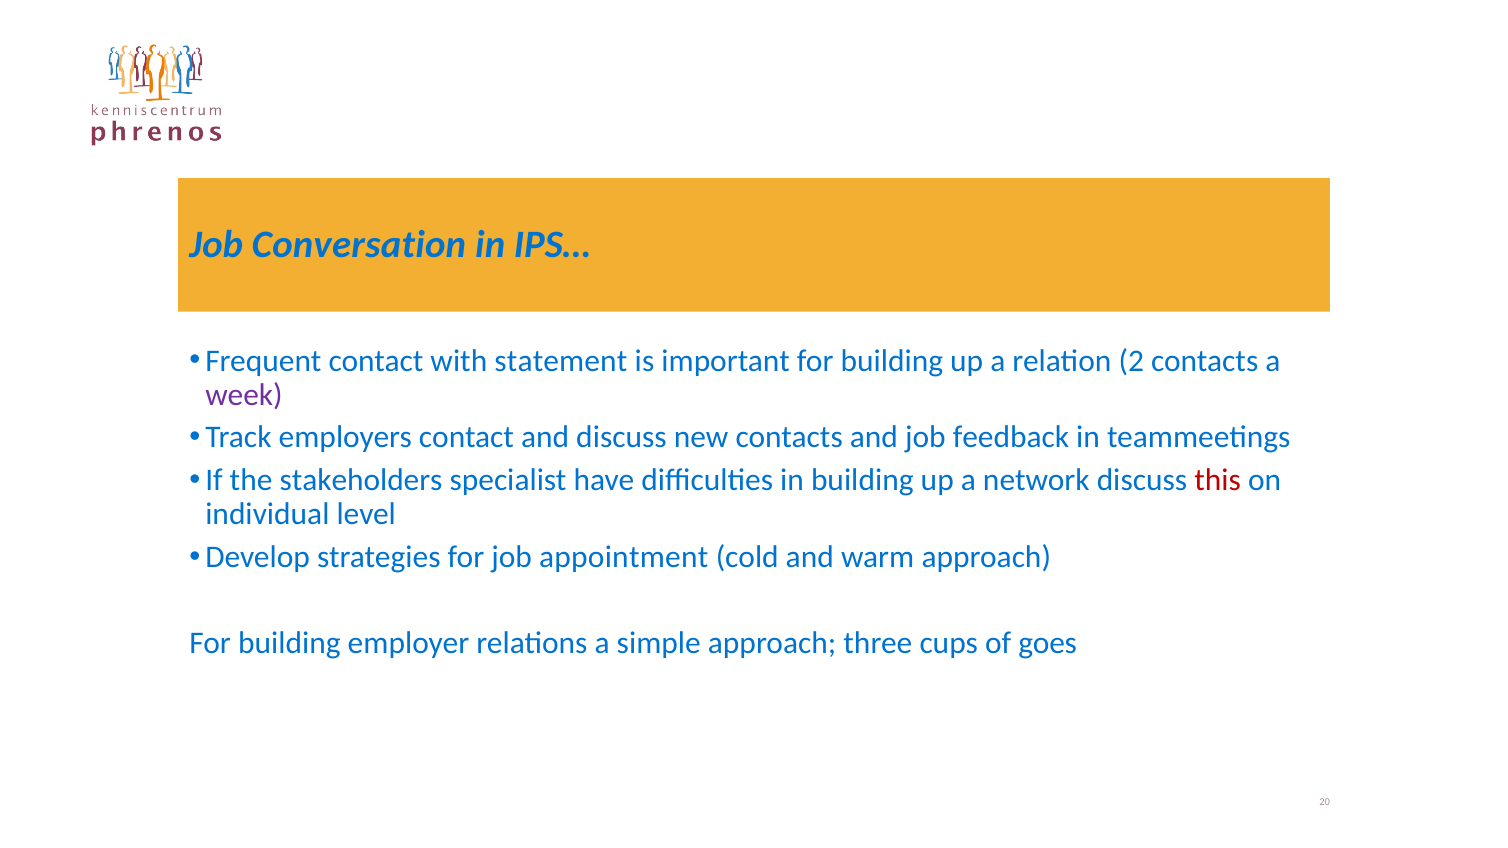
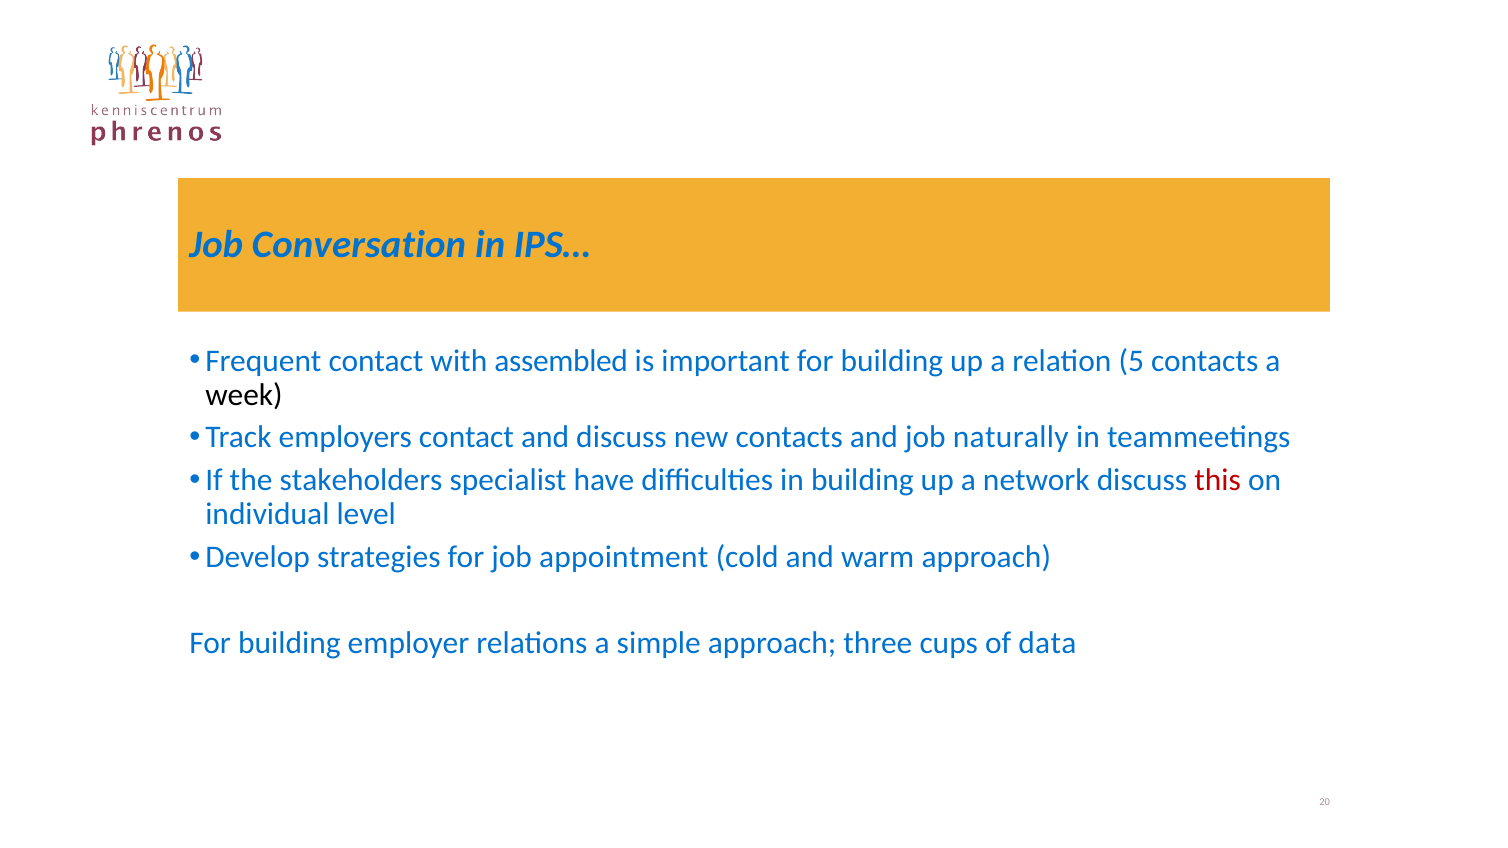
statement: statement -> assembled (561, 361)
2: 2 -> 5 (1131, 361)
week colour: purple -> black (244, 395)
feedback: feedback -> naturally (1011, 438)
goes: goes -> data (1047, 643)
